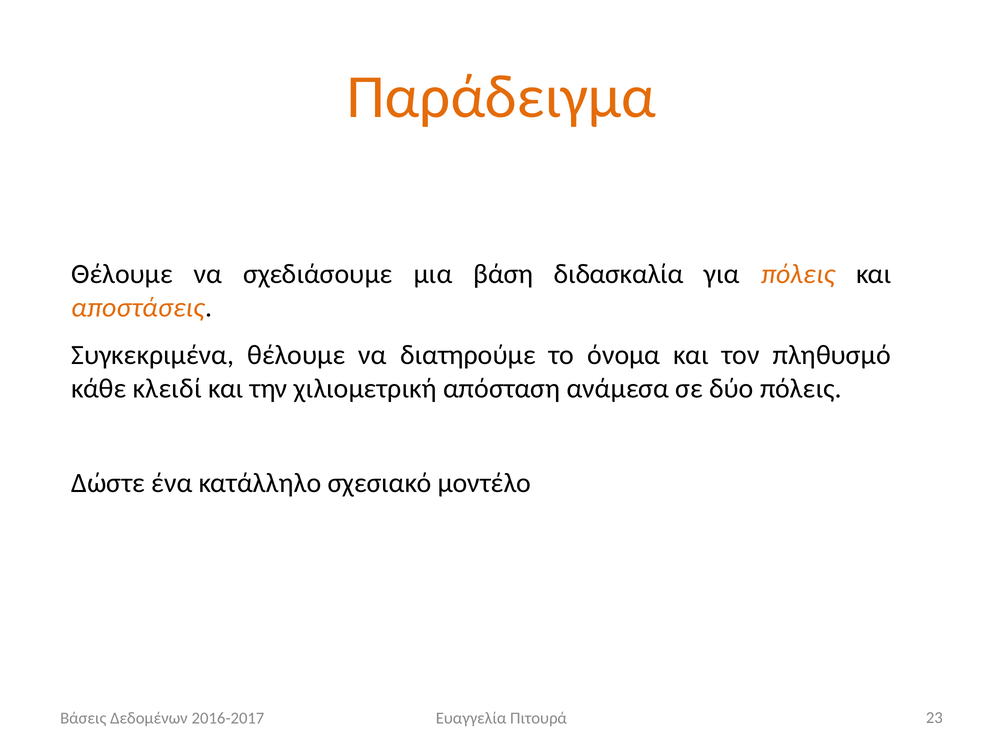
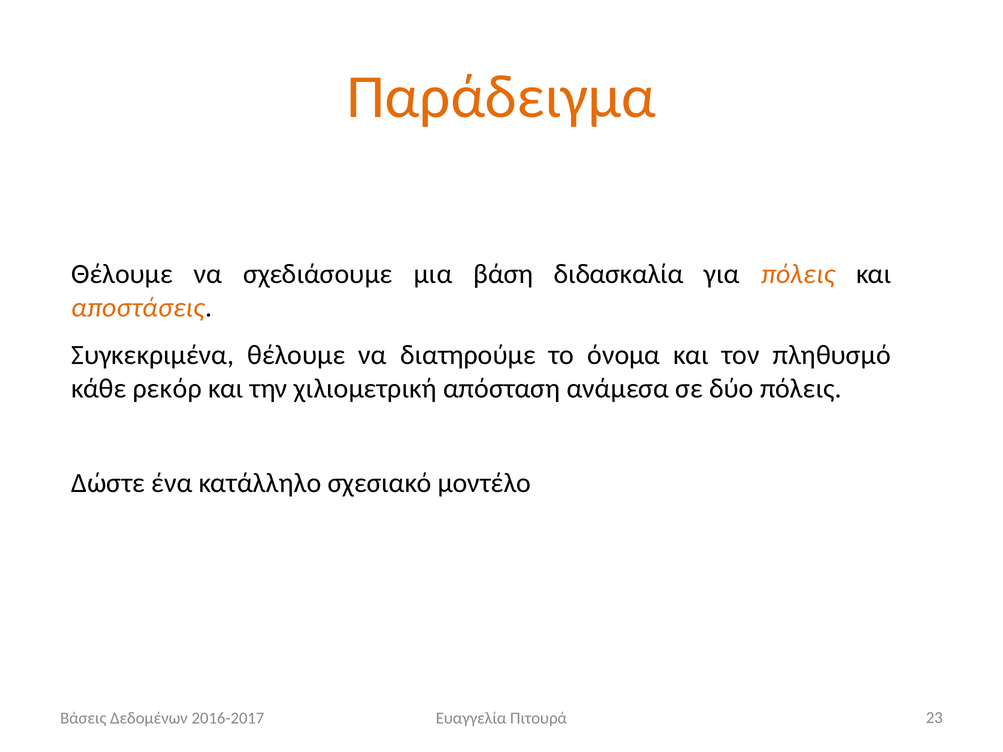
κλειδί: κλειδί -> ρεκόρ (167, 389)
